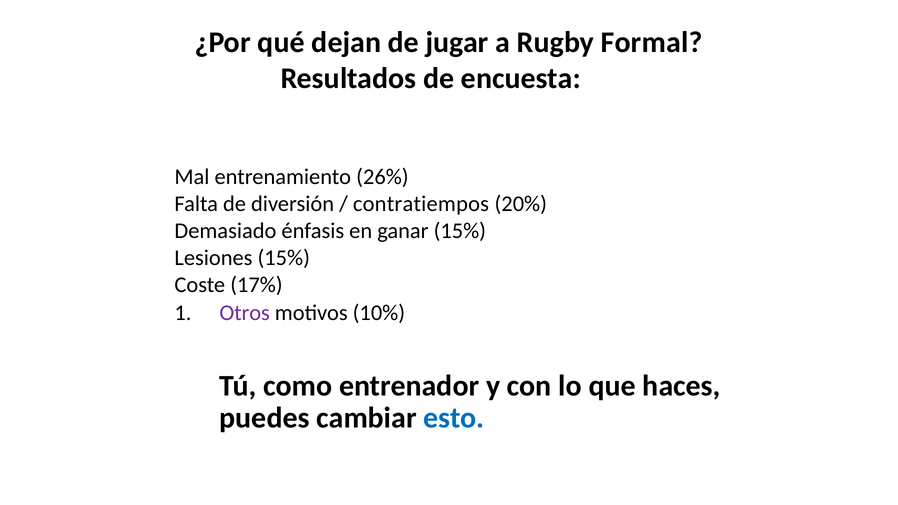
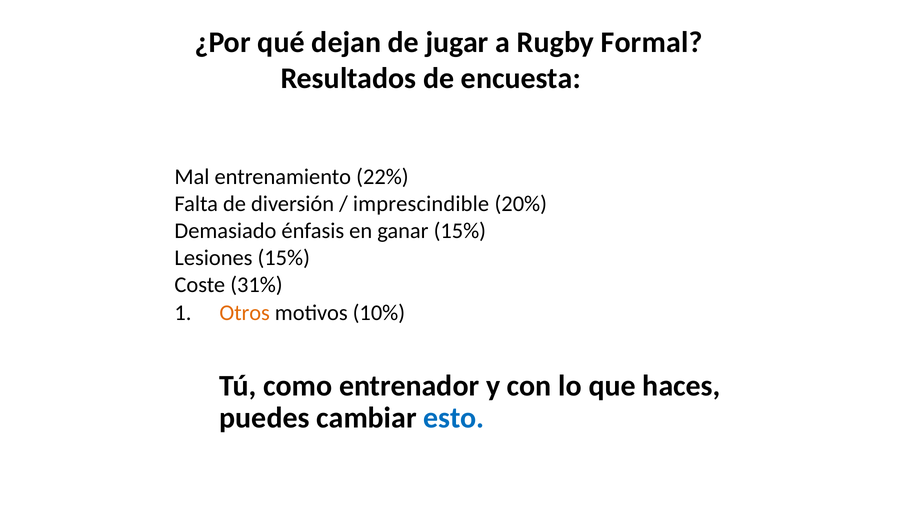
26%: 26% -> 22% (382, 177)
contratiempos: contratiempos -> imprescindible (421, 204)
17%: 17% -> 31% (256, 285)
Otros colour: purple -> orange (245, 313)
